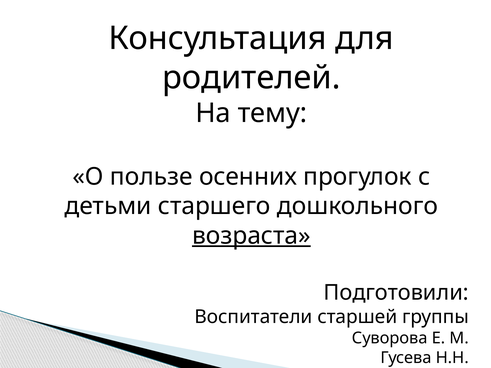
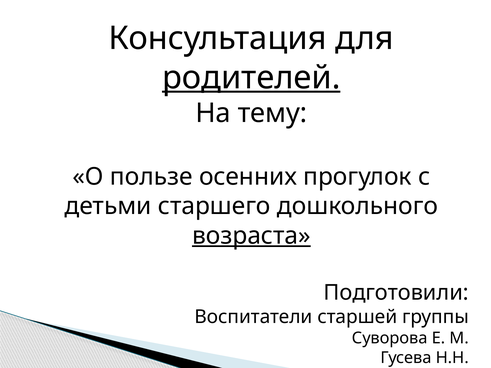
родителей underline: none -> present (251, 78)
